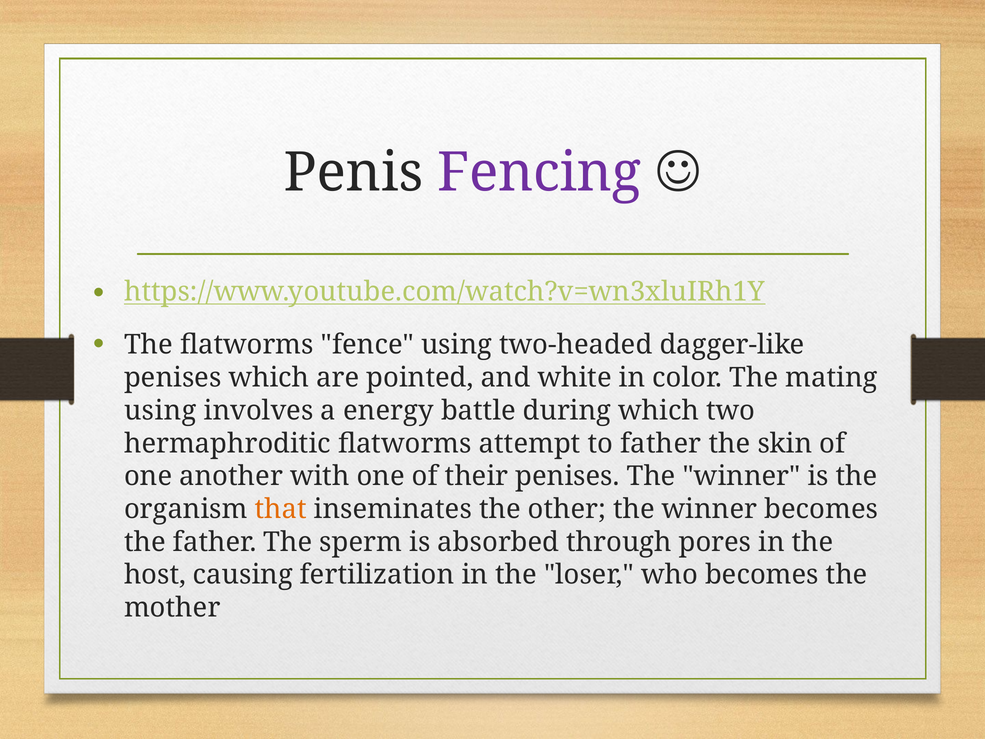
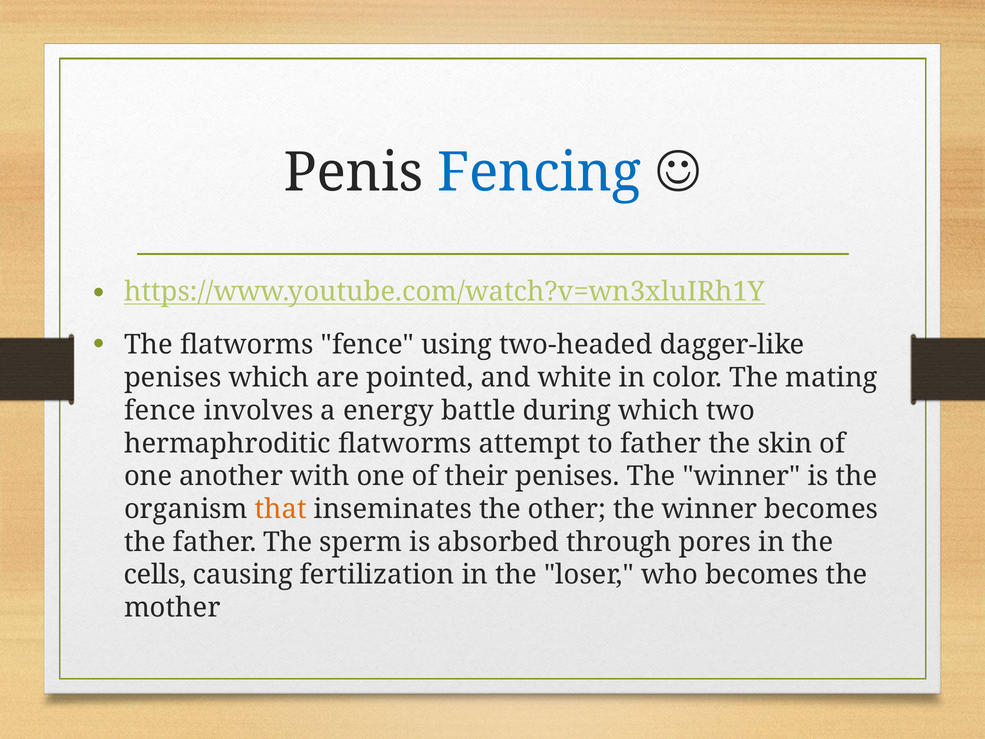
Fencing colour: purple -> blue (539, 173)
using: using -> fence (160, 411)
host: host -> cells (155, 575)
